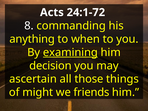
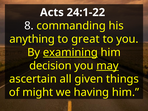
24:1-72: 24:1-72 -> 24:1-22 (86, 12)
when: when -> great (85, 39)
may underline: none -> present (107, 66)
those: those -> given (89, 79)
friends: friends -> having (91, 92)
